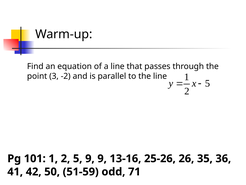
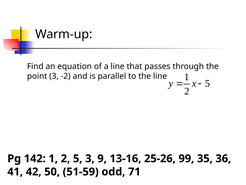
101: 101 -> 142 (35, 158)
5 9: 9 -> 3 (90, 158)
26: 26 -> 99 (186, 158)
